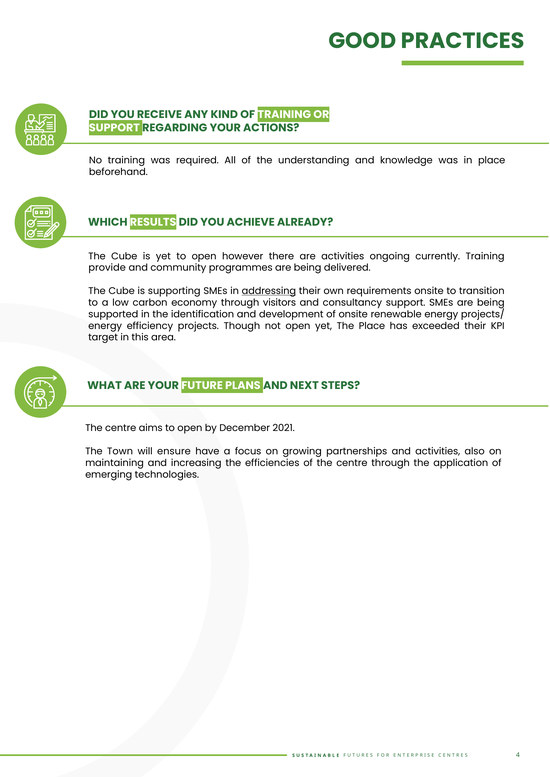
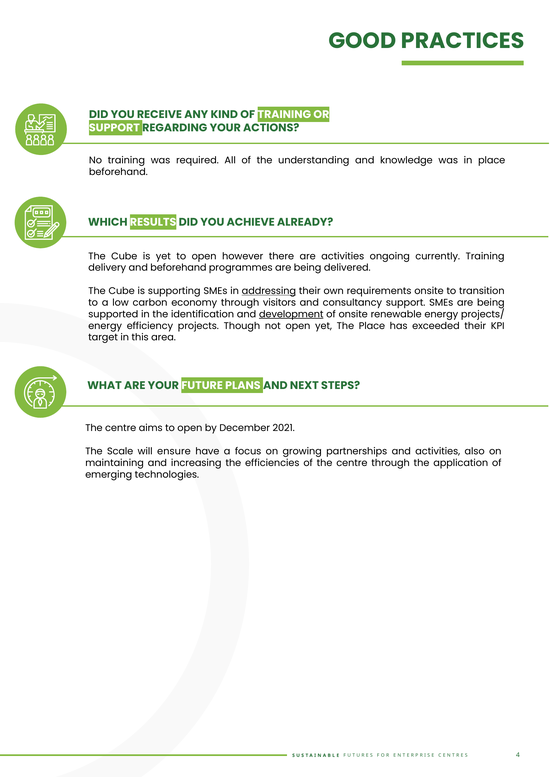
provide: provide -> delivery (107, 268)
and community: community -> beforehand (178, 268)
development underline: none -> present (291, 315)
Town: Town -> Scale (120, 452)
